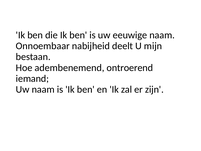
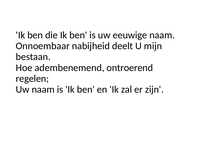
iemand: iemand -> regelen (32, 78)
